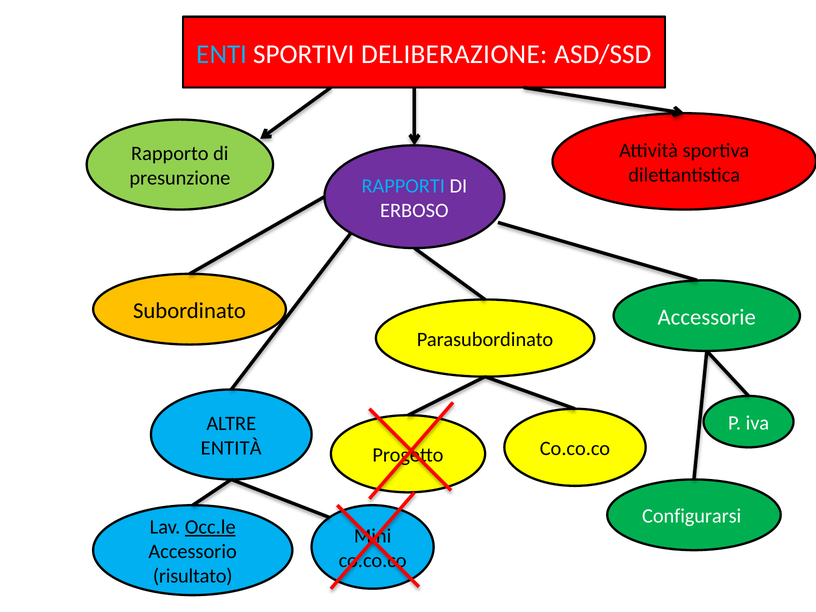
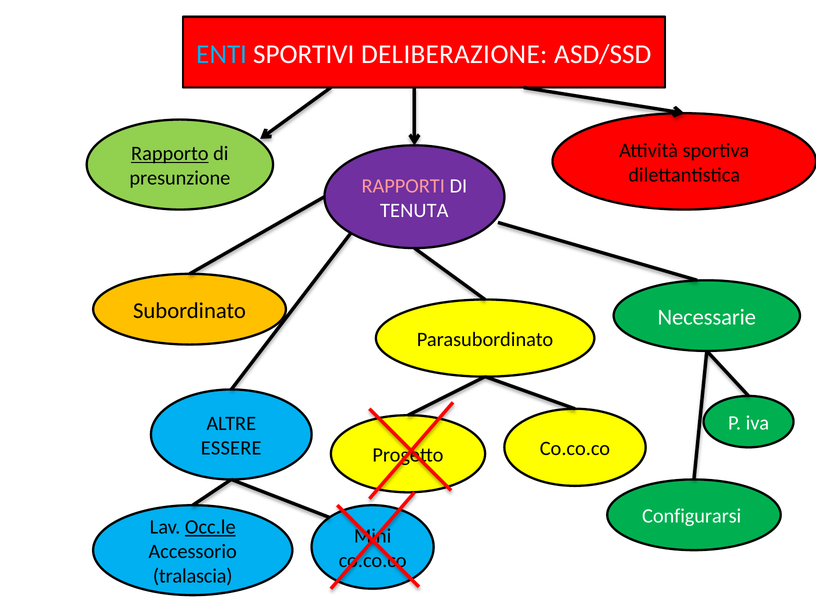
Rapporto underline: none -> present (170, 154)
RAPPORTI colour: light blue -> pink (403, 186)
ERBOSO: ERBOSO -> TENUTA (414, 210)
Accessorie: Accessorie -> Necessarie (707, 317)
ENTITÀ: ENTITÀ -> ESSERE (231, 448)
risultato: risultato -> tralascia (193, 576)
